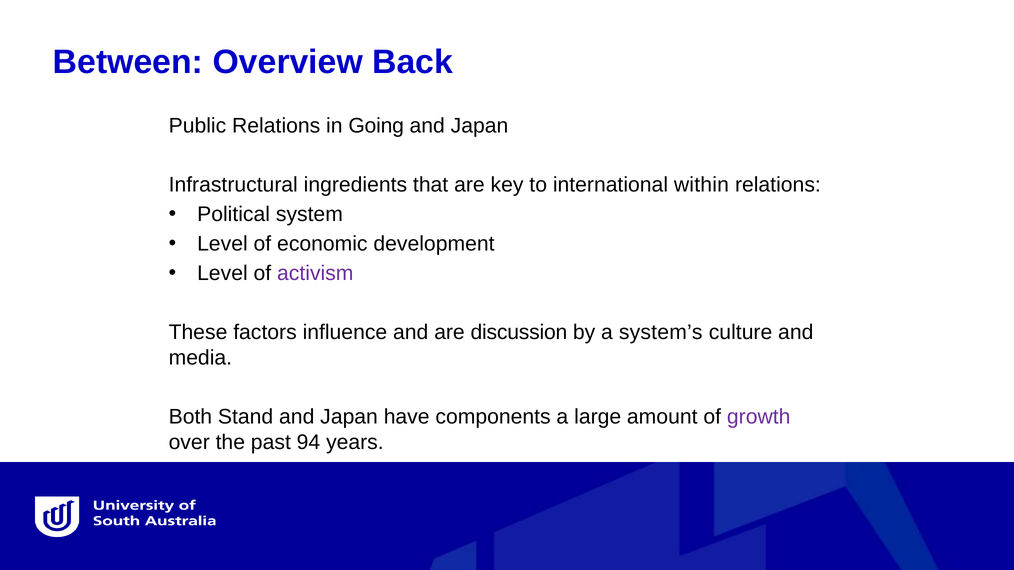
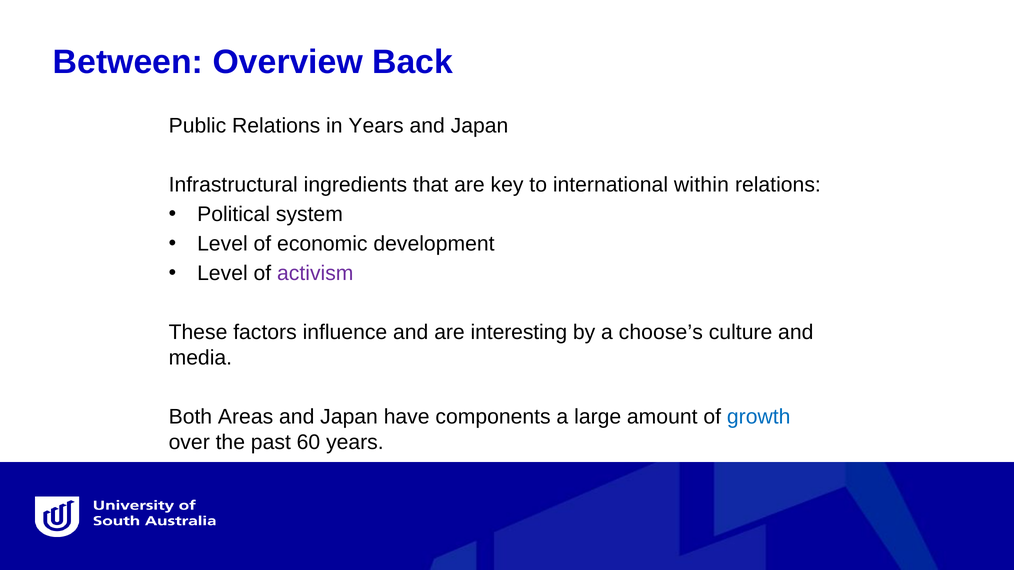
in Going: Going -> Years (376, 126)
discussion: discussion -> interesting (519, 333)
system’s: system’s -> choose’s (661, 333)
Stand: Stand -> Areas (246, 417)
growth colour: purple -> blue (759, 417)
94: 94 -> 60 (308, 443)
